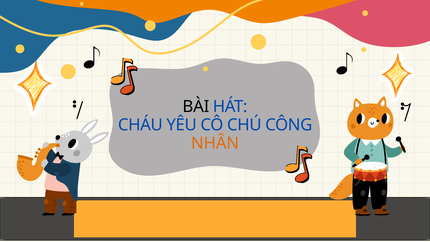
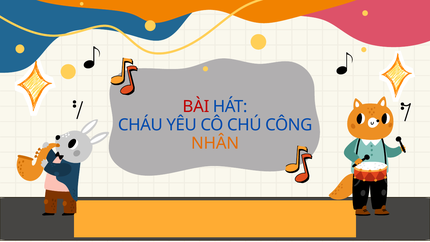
BÀI colour: black -> red (196, 106)
